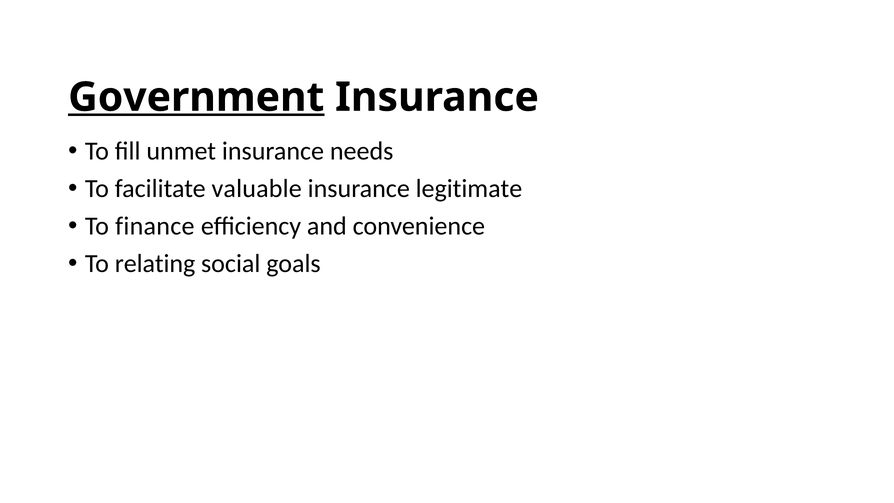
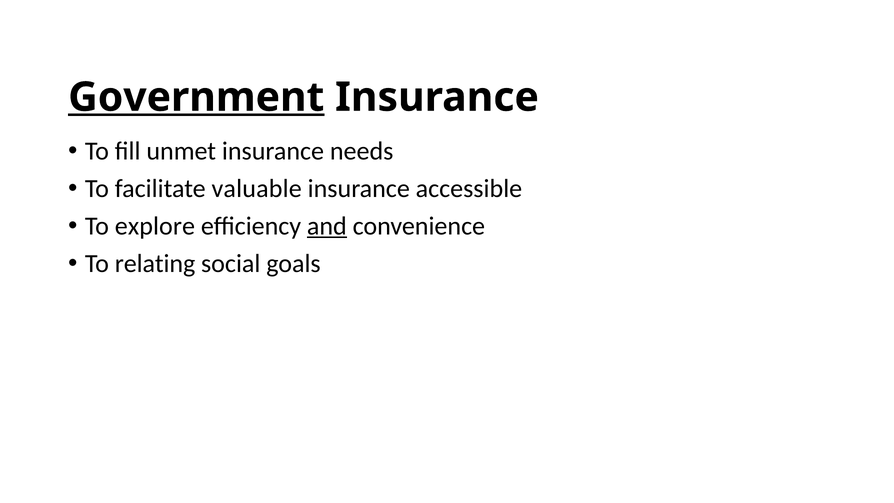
legitimate: legitimate -> accessible (469, 189)
finance: finance -> explore (155, 226)
and underline: none -> present (327, 226)
